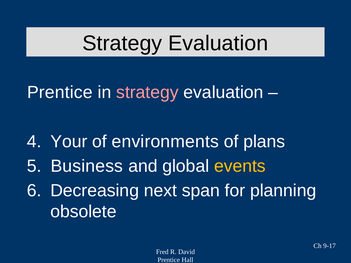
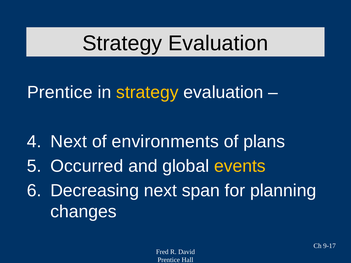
strategy colour: pink -> yellow (147, 93)
Your: Your -> Next (69, 142)
Business: Business -> Occurred (87, 166)
obsolete: obsolete -> changes (83, 212)
